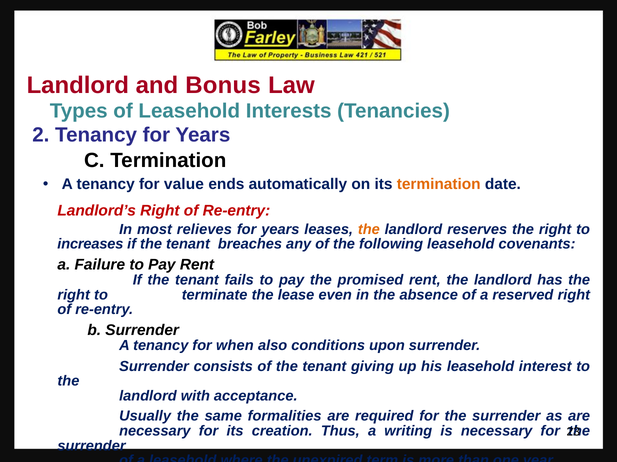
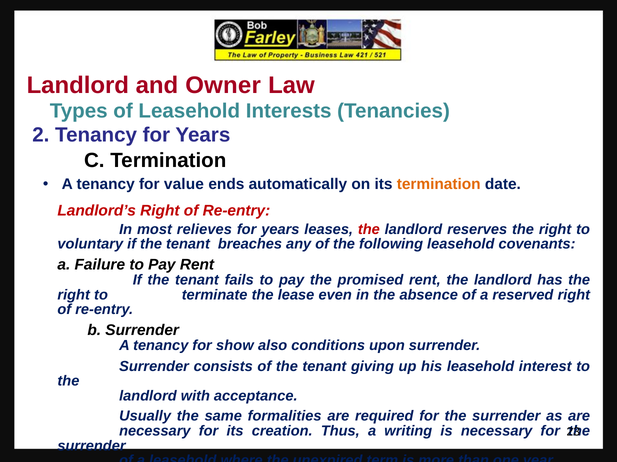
Bonus: Bonus -> Owner (223, 86)
the colour: orange -> red (369, 230)
increases: increases -> voluntary (90, 245)
when: when -> show (235, 346)
